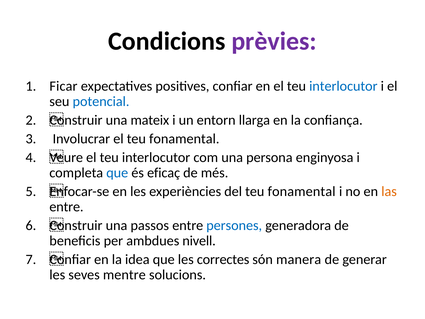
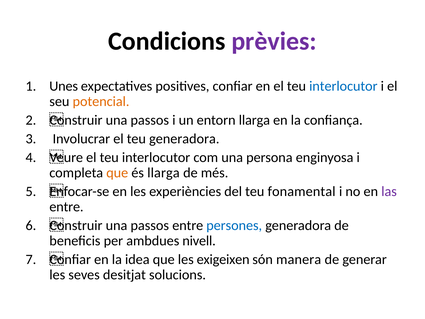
Ficar: Ficar -> Unes (64, 86)
potencial colour: blue -> orange (101, 101)
mateix: mateix -> passos (150, 120)
el teu fonamental: fonamental -> generadora (184, 139)
que colour: blue -> orange (117, 173)
és eficaç: eficaç -> llarga (163, 173)
las colour: orange -> purple (389, 191)
correctes: correctes -> exigeixen (223, 259)
mentre: mentre -> desitjat (124, 275)
